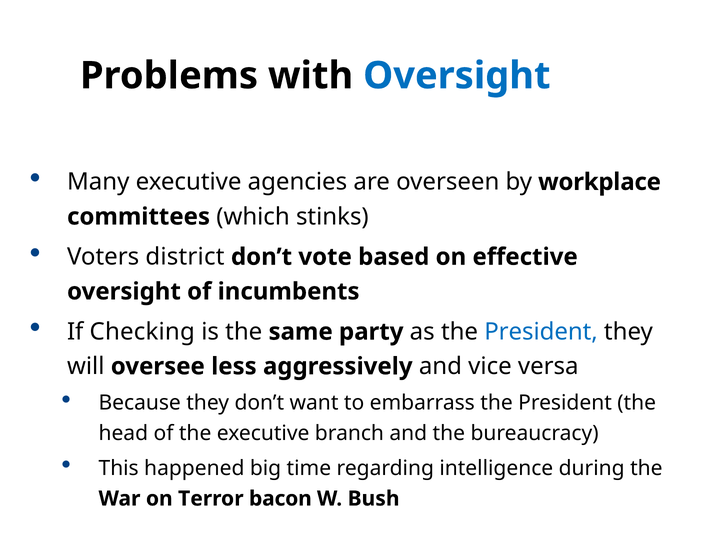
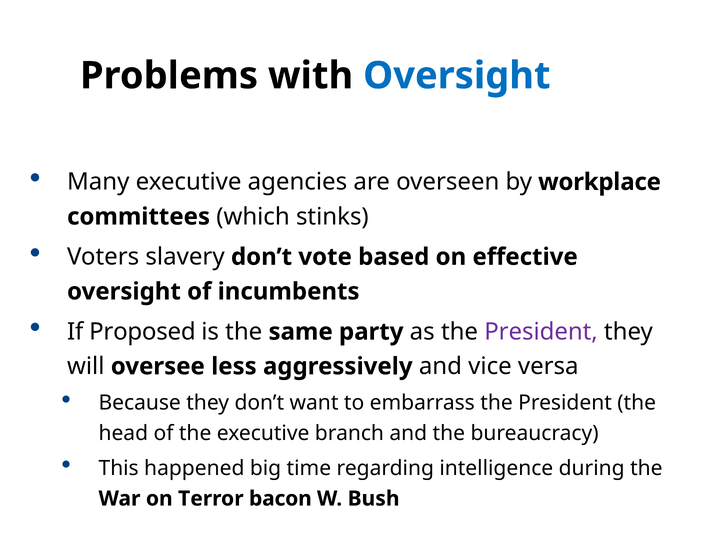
district: district -> slavery (185, 257)
Checking: Checking -> Proposed (142, 332)
President colour: blue -> purple (541, 332)
